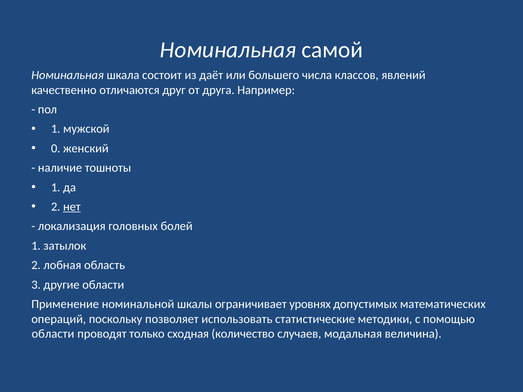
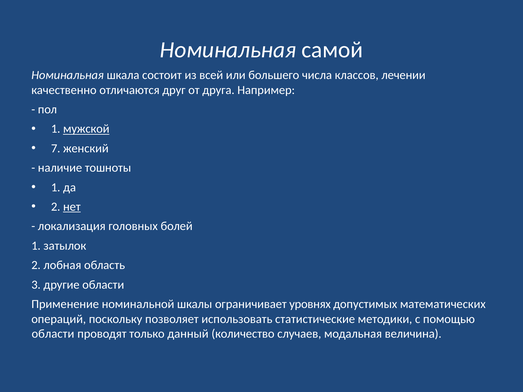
даёт: даёт -> всей (211, 75)
явлений: явлений -> лечении (404, 75)
мужской underline: none -> present (86, 129)
0: 0 -> 7 (56, 148)
сходная: сходная -> данный (188, 334)
